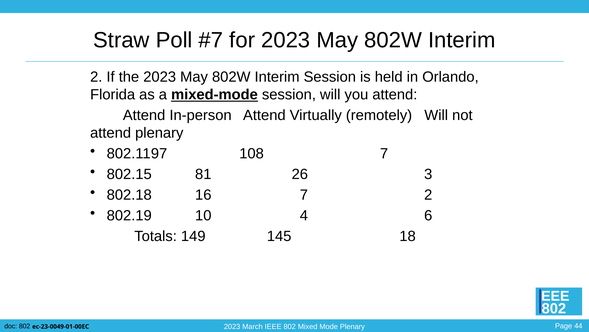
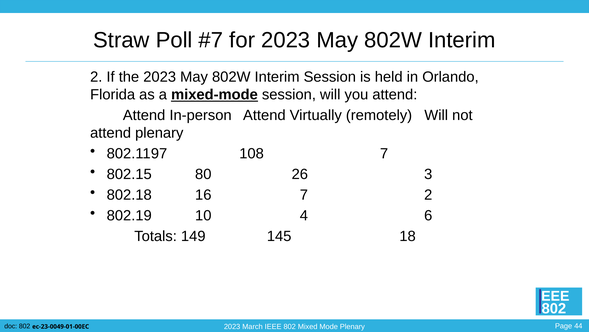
81: 81 -> 80 (203, 174)
